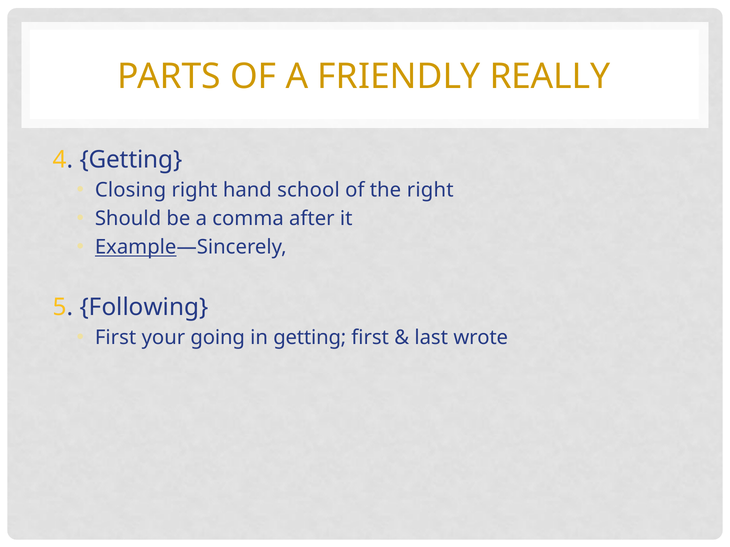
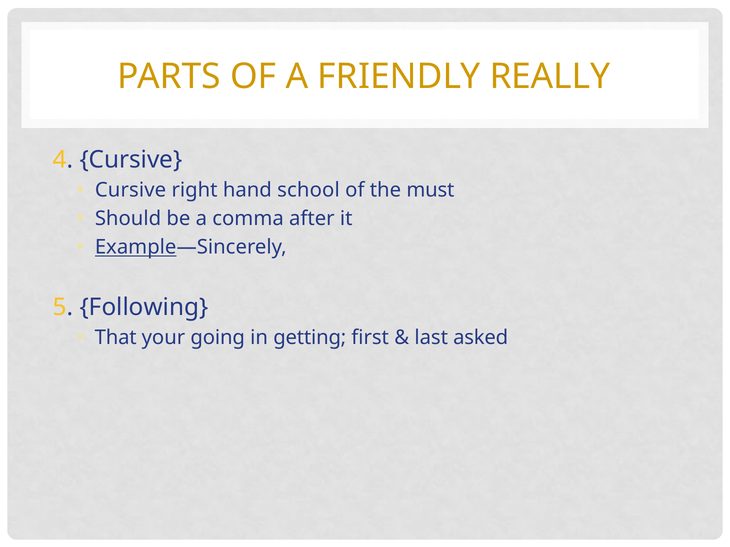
4 Getting: Getting -> Cursive (131, 160)
Closing: Closing -> Cursive (131, 190)
the right: right -> must (430, 190)
First: First -> That (116, 338)
wrote: wrote -> asked (481, 338)
